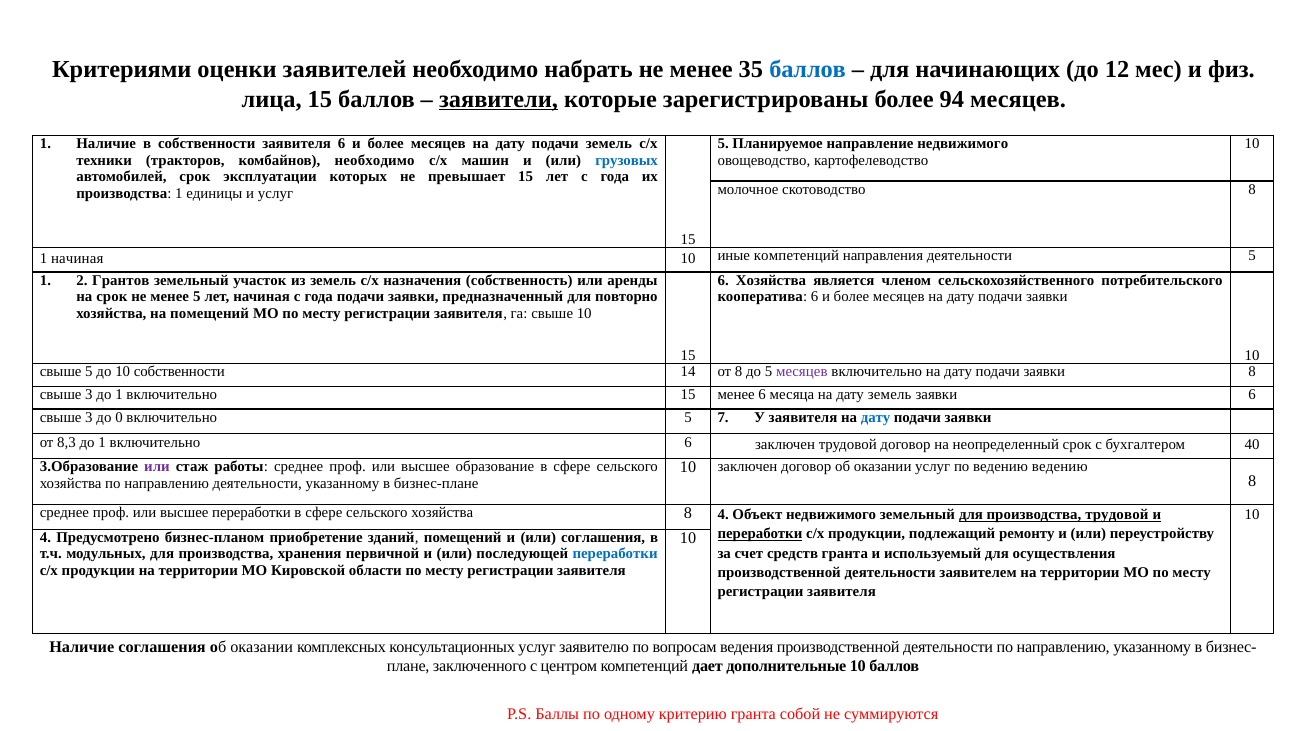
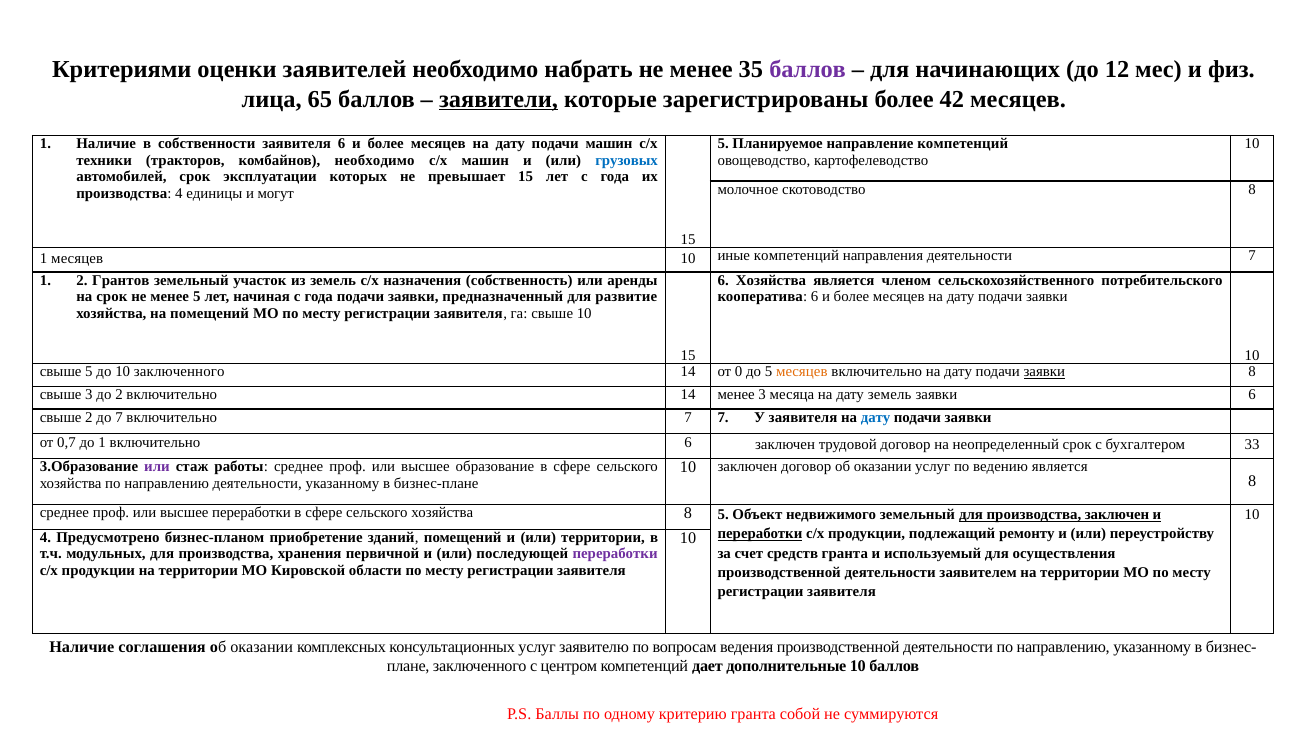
баллов colour: blue -> purple (808, 70)
лица 15: 15 -> 65 (320, 99)
94: 94 -> 42 (952, 99)
подачи земель: земель -> машин (609, 144)
направление недвижимого: недвижимого -> компетенций (963, 144)
производства 1: 1 -> 4 (179, 194)
и услуг: услуг -> могут (276, 194)
1 начиная: начиная -> месяцев (77, 258)
деятельности 5: 5 -> 7 (1252, 256)
повторно: повторно -> развитие (626, 297)
10 собственности: собственности -> заключенного (179, 372)
от 8: 8 -> 0 (739, 372)
месяцев colour: purple -> orange (802, 372)
заявки underline: none -> present (1044, 372)
3 до 1: 1 -> 2 (119, 395)
включительно 15: 15 -> 14 (688, 395)
менее 6: 6 -> 3 (762, 395)
3: 3 -> 2 (89, 418)
до 0: 0 -> 7 (119, 418)
включительно 5: 5 -> 7 (688, 418)
8,3: 8,3 -> 0,7 (66, 442)
40: 40 -> 33 (1252, 445)
ведению ведению: ведению -> является (1060, 467)
8 4: 4 -> 5 (723, 515)
производства трудовой: трудовой -> заключен (1117, 515)
или соглашения: соглашения -> территории (603, 538)
переработки colour: blue -> purple (615, 554)
